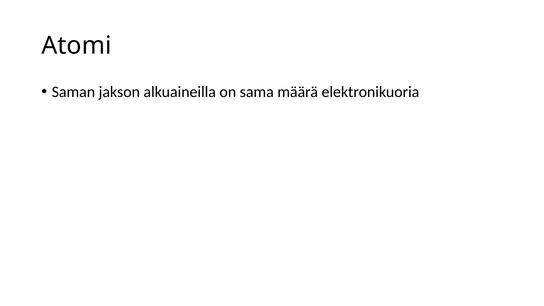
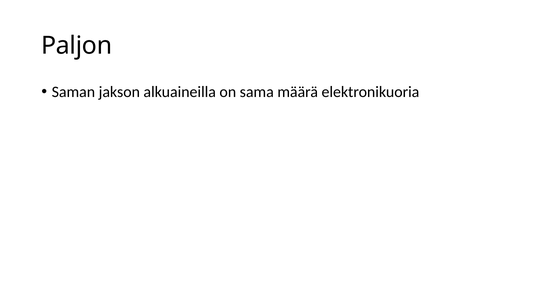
Atomi: Atomi -> Paljon (77, 46)
